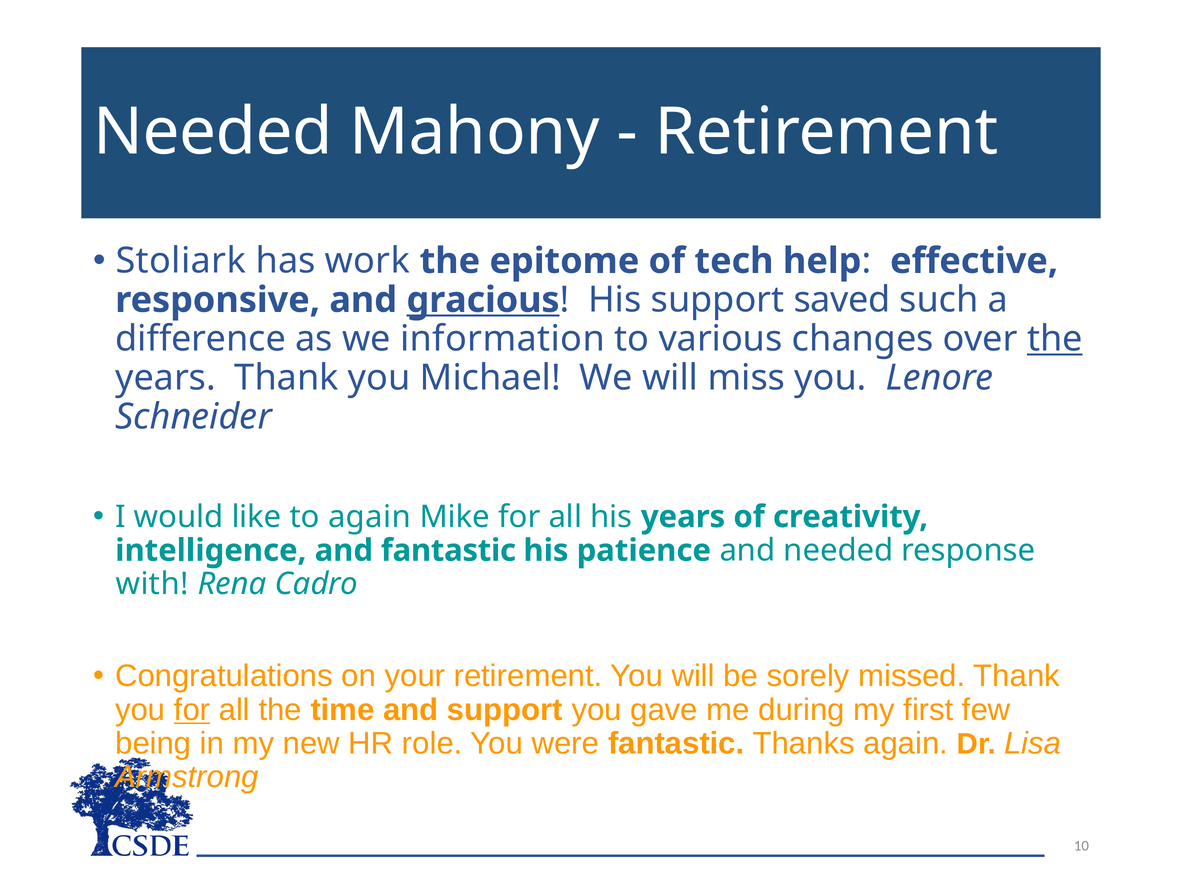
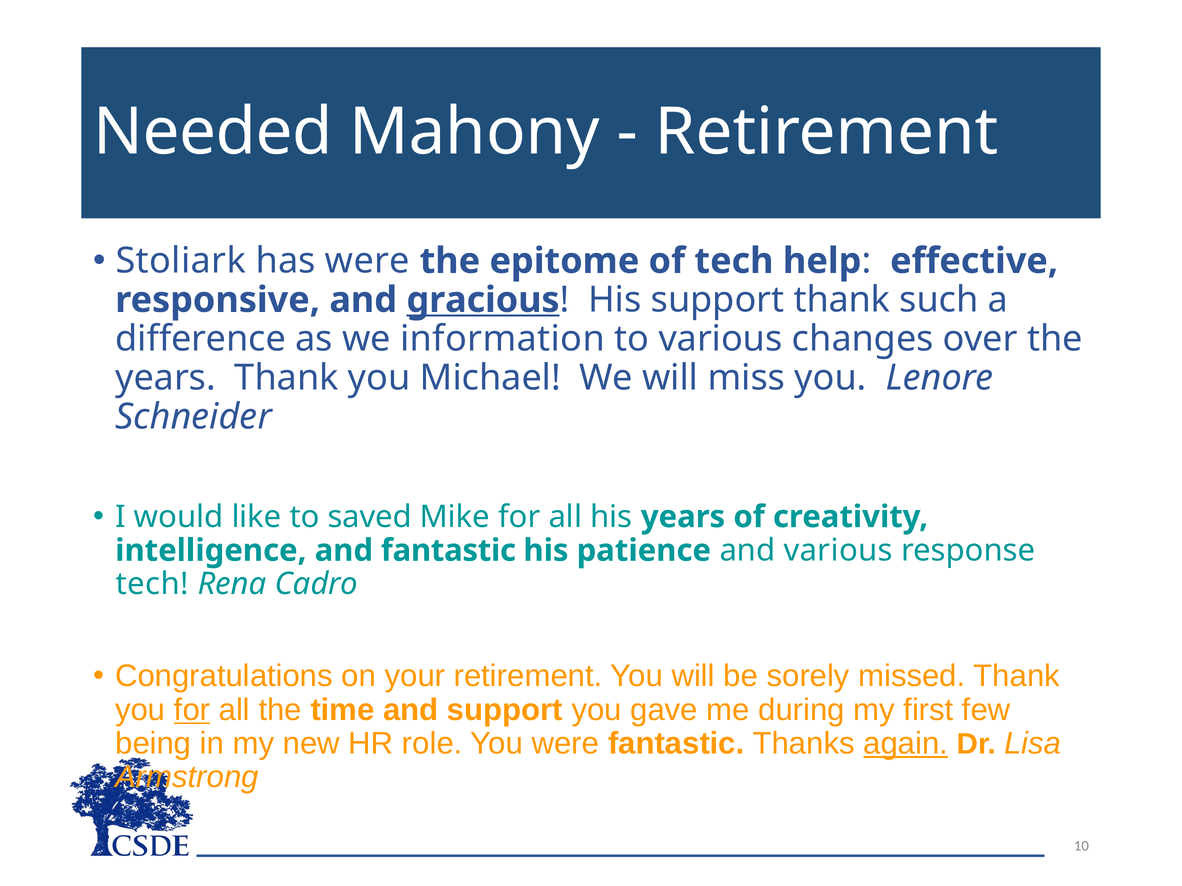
has work: work -> were (367, 261)
support saved: saved -> thank (842, 300)
the underline: present -> none (1055, 339)
to again: again -> saved (370, 517)
and needed: needed -> various (838, 551)
with: with -> tech (152, 585)
again underline: none -> present (906, 744)
